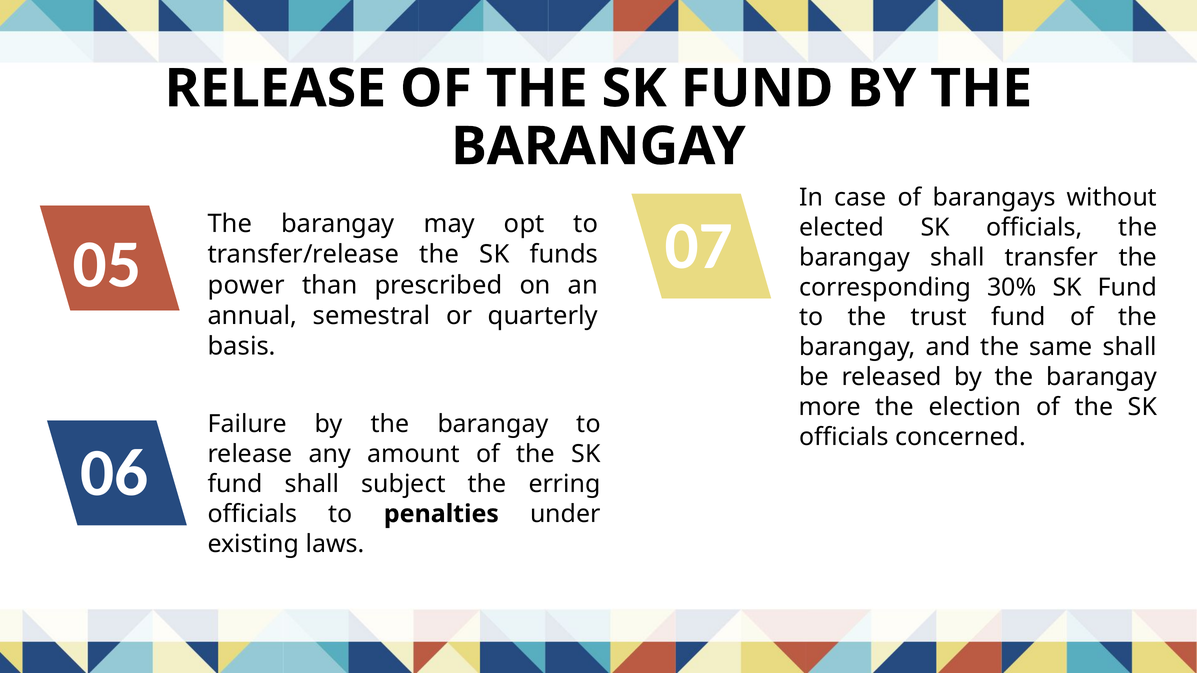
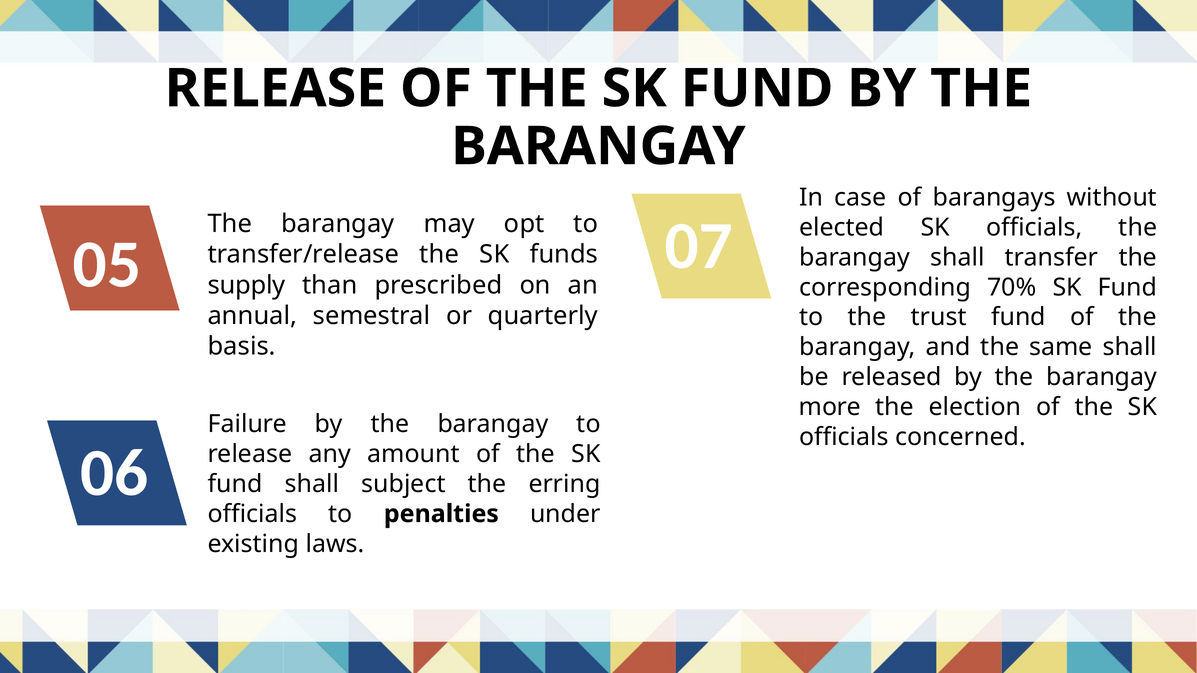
power: power -> supply (247, 285)
30%: 30% -> 70% (1012, 287)
